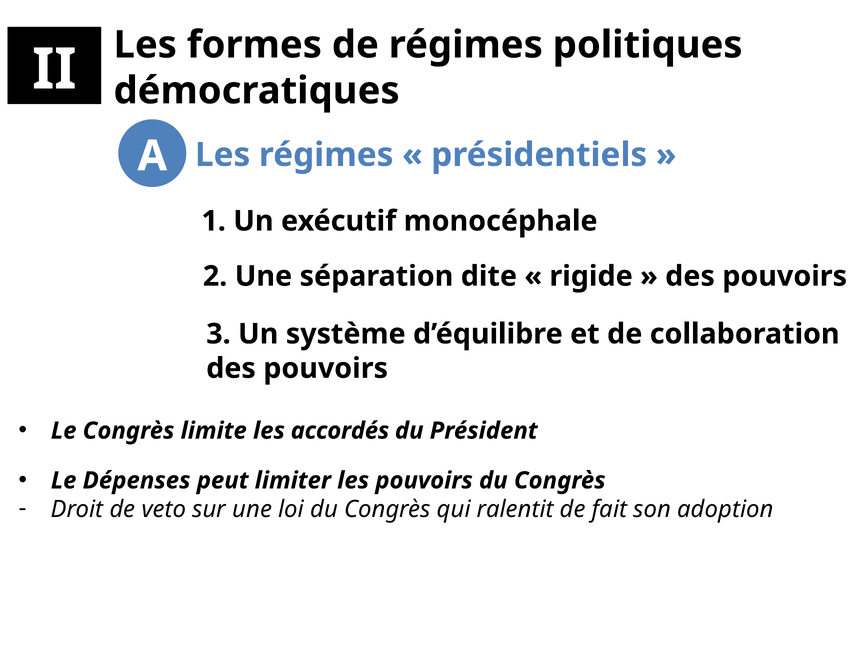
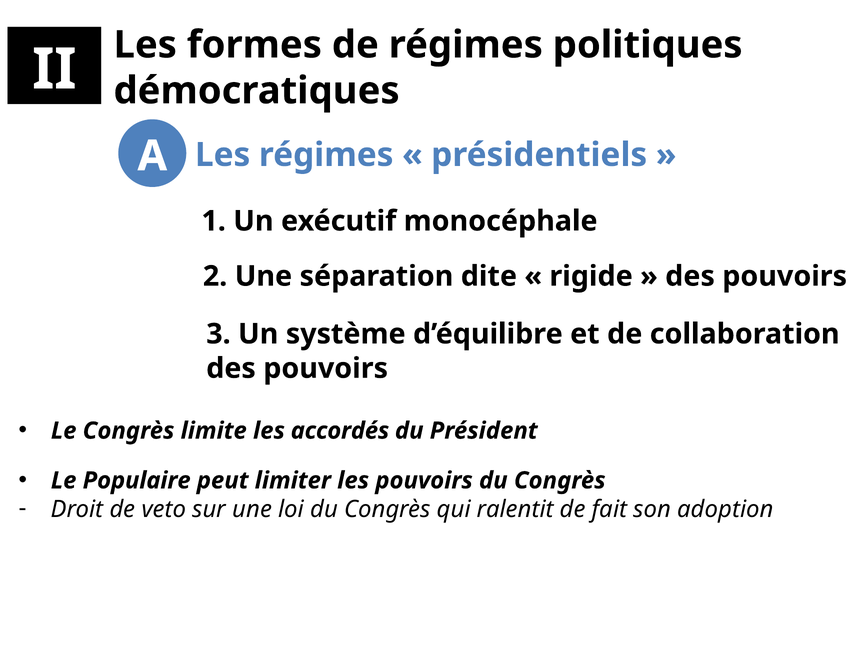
Dépenses: Dépenses -> Populaire (137, 481)
